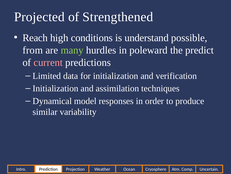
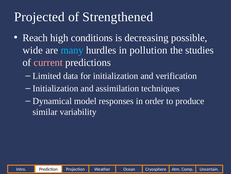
understand: understand -> decreasing (147, 38)
from: from -> wide (33, 50)
many colour: light green -> light blue (72, 50)
poleward: poleward -> pollution (148, 50)
predict: predict -> studies (200, 50)
